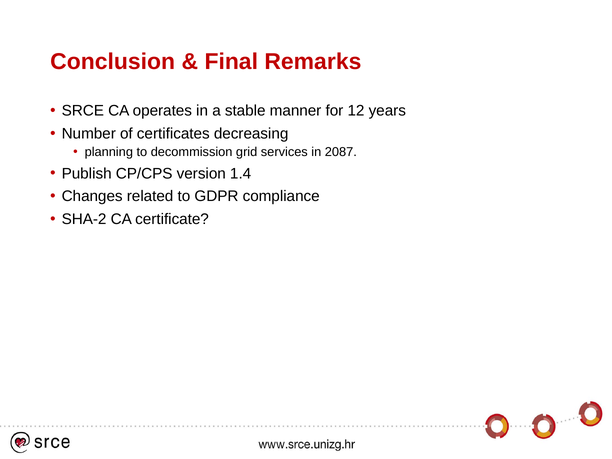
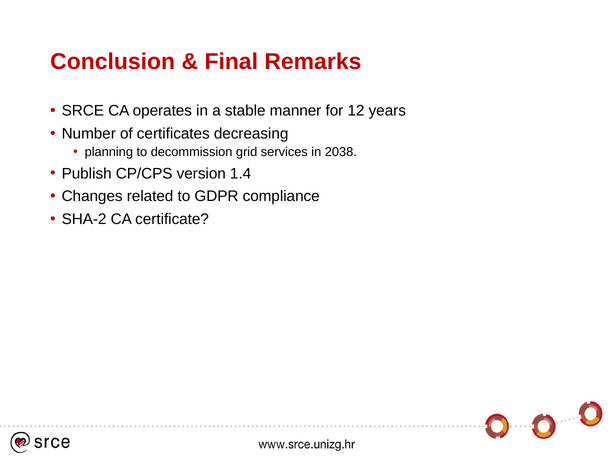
2087: 2087 -> 2038 (341, 152)
